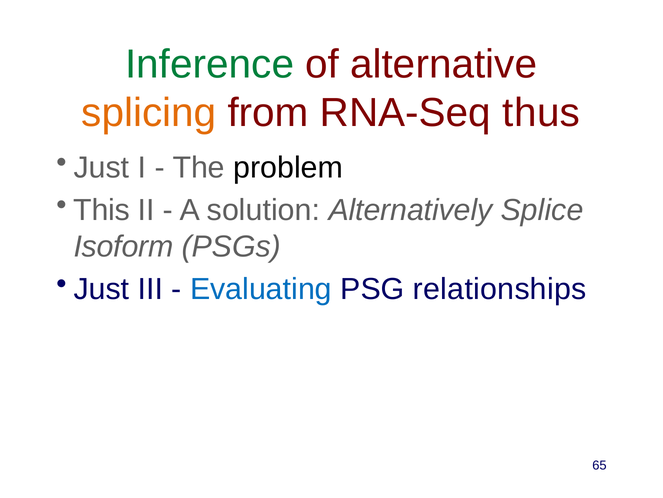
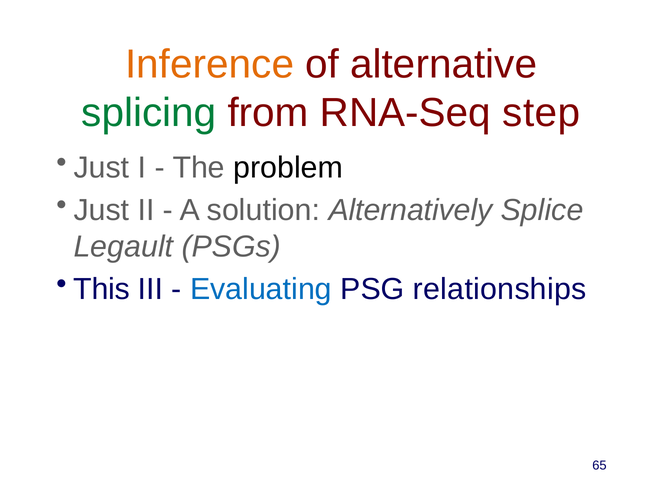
Inference colour: green -> orange (210, 64)
splicing colour: orange -> green (149, 113)
thus: thus -> step (541, 113)
This: This -> Just (101, 210)
Isoform: Isoform -> Legault (123, 246)
Just: Just -> This (102, 289)
